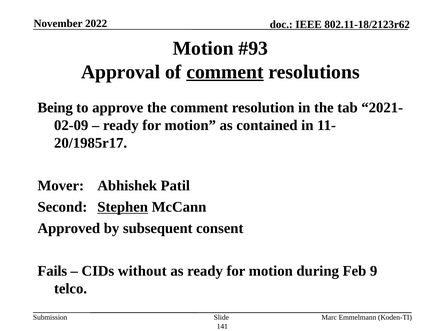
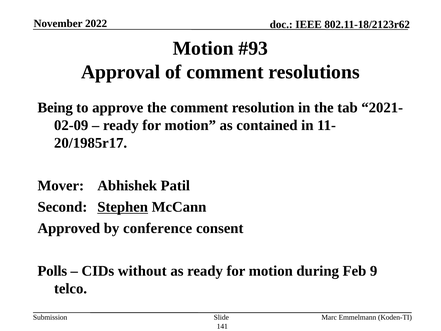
comment underline: present -> none (225, 72)
subsequent: subsequent -> conference (158, 228)
Fails: Fails -> Polls (52, 271)
